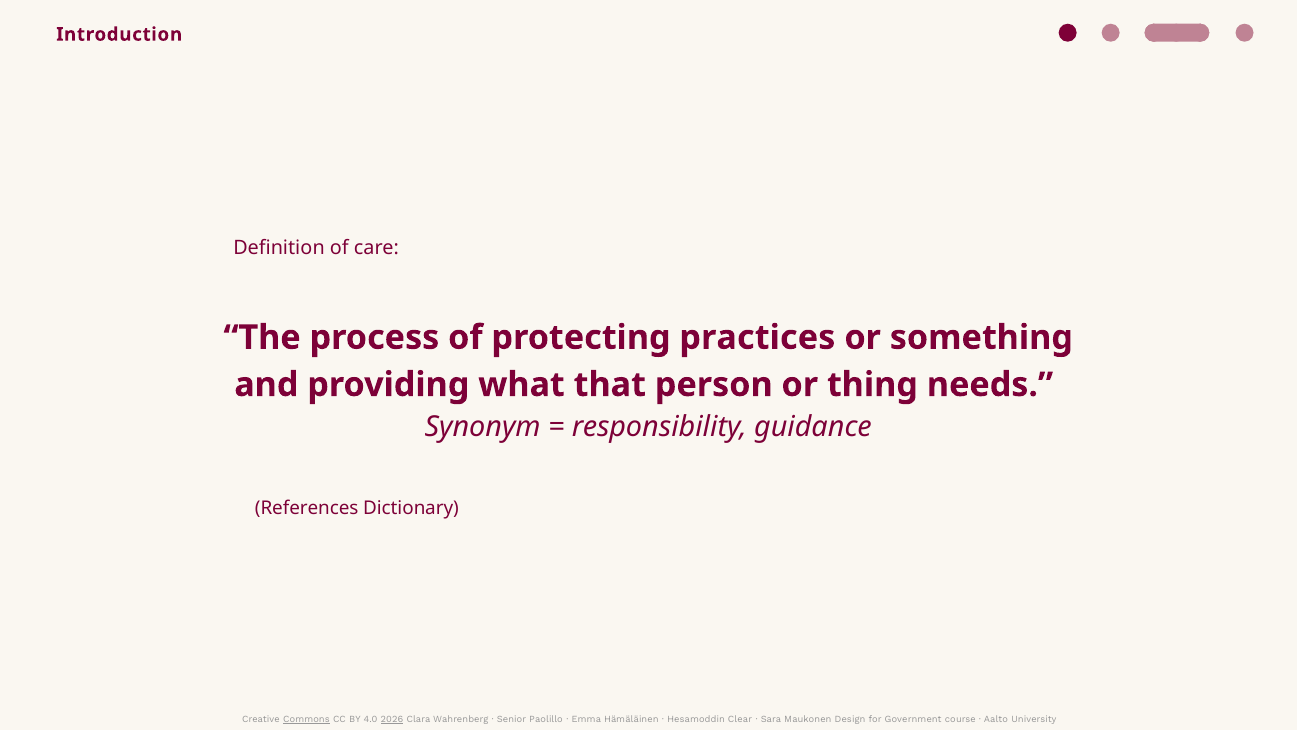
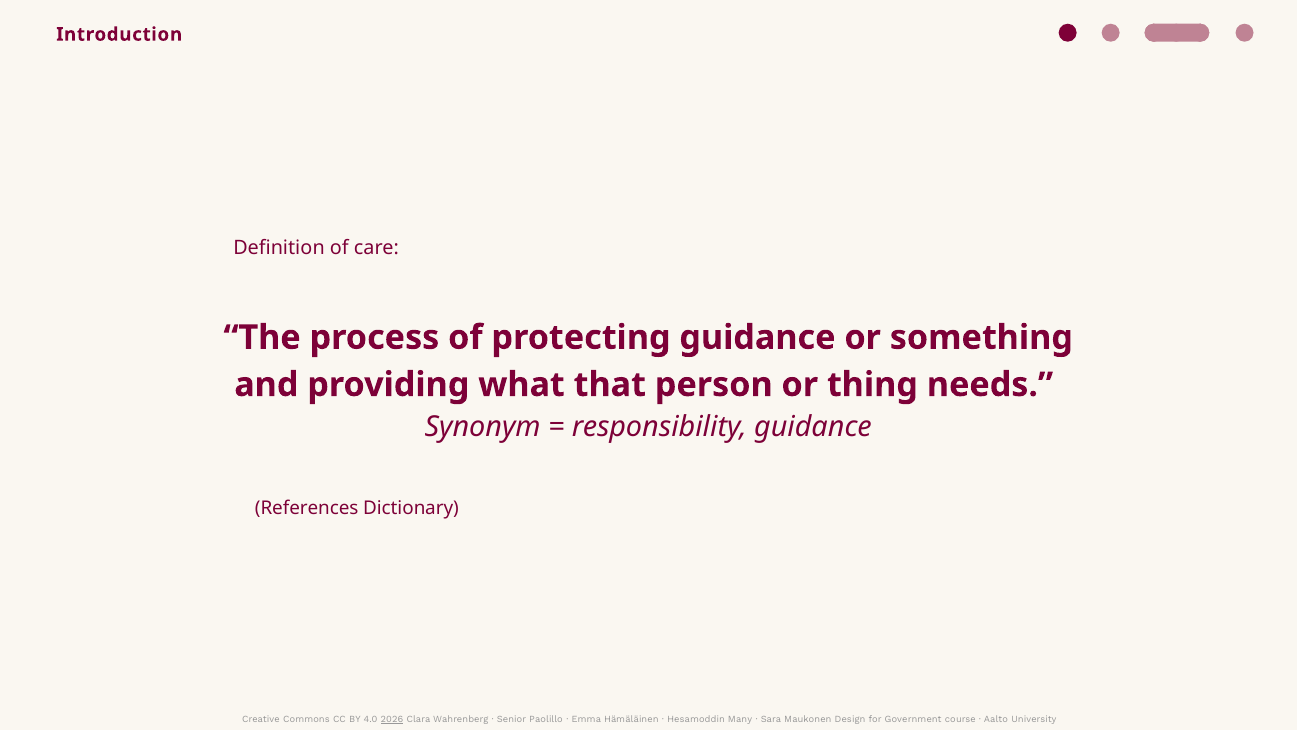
protecting practices: practices -> guidance (757, 337)
Commons underline: present -> none (306, 719)
Clear: Clear -> Many (740, 719)
